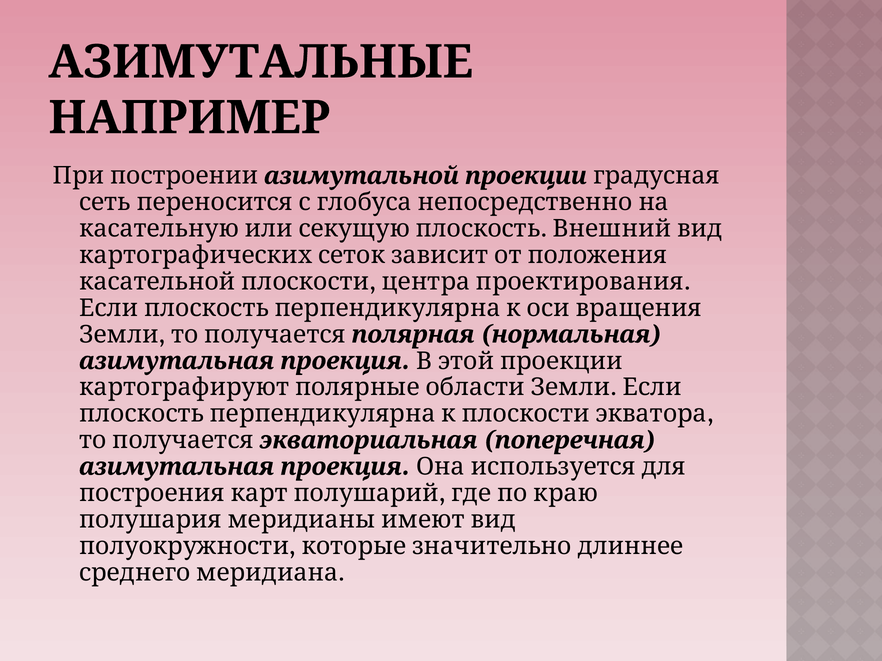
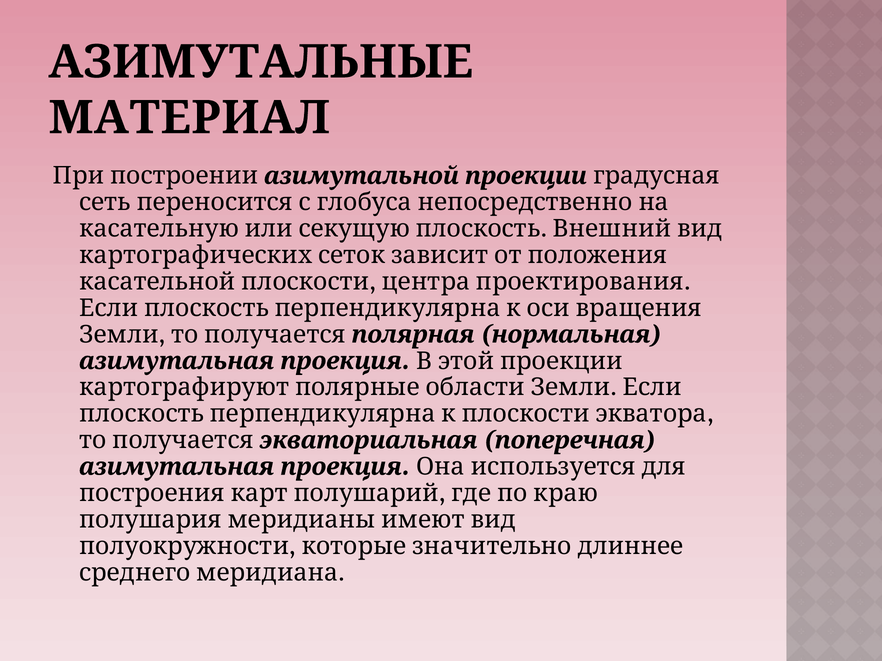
НАПРИМЕР: НАПРИМЕР -> МАТЕРИАЛ (189, 118)
